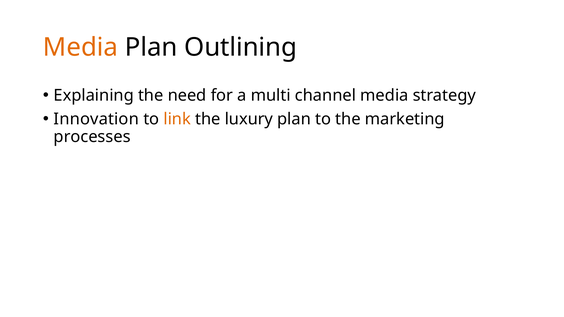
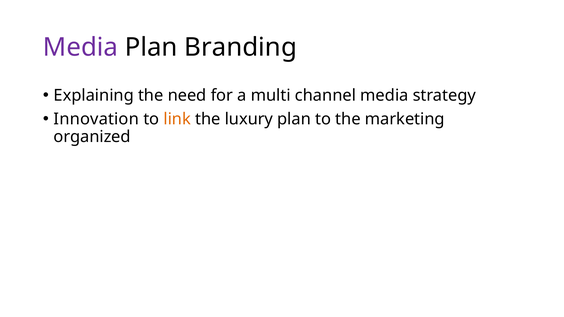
Media colour: orange -> purple (81, 47)
Outlining: Outlining -> Branding (241, 47)
processes: processes -> organized (92, 137)
